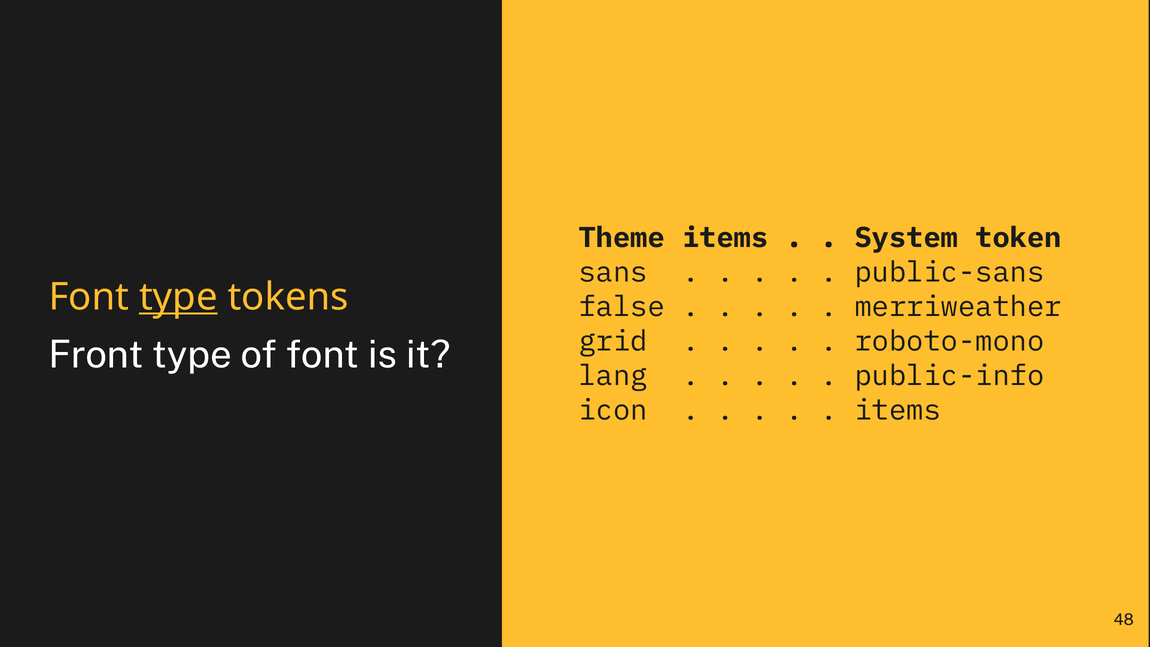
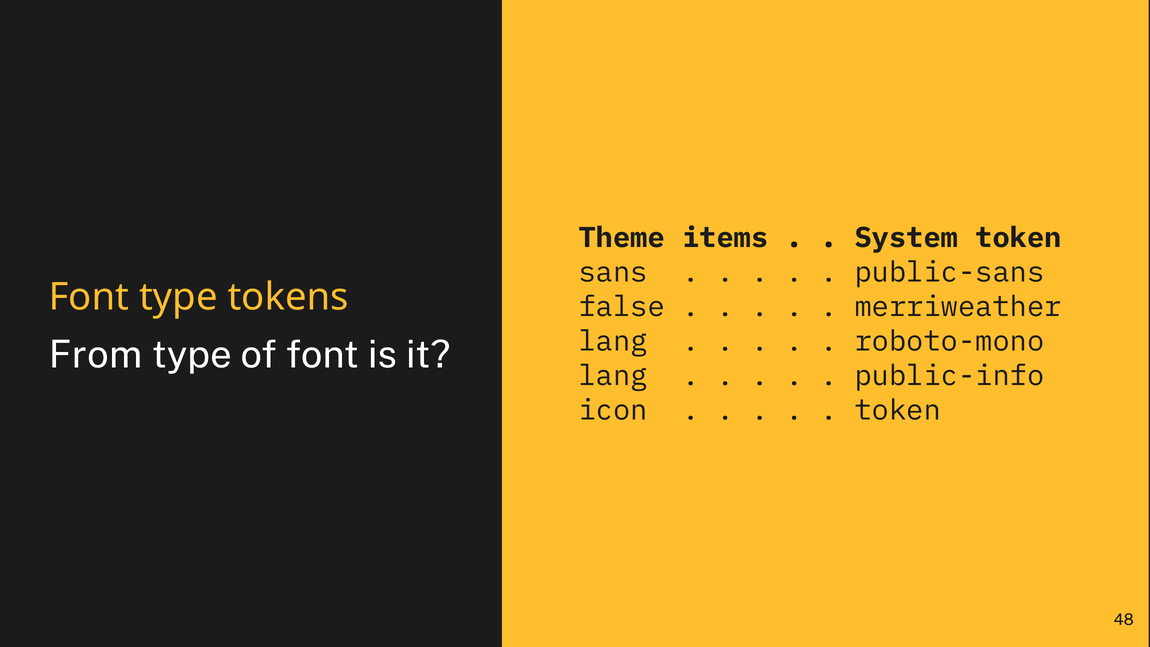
type underline: present -> none (178, 297)
grid: grid -> lang (613, 341)
Front: Front -> From (95, 355)
items: items -> token (898, 410)
